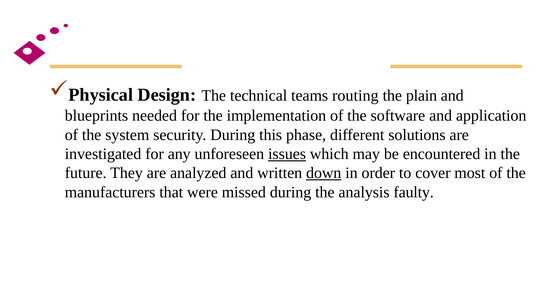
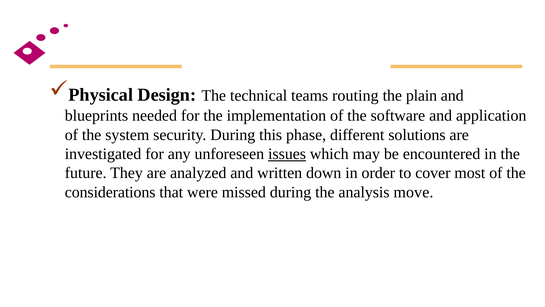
down underline: present -> none (324, 173)
manufacturers: manufacturers -> considerations (110, 192)
faulty: faulty -> move (413, 192)
